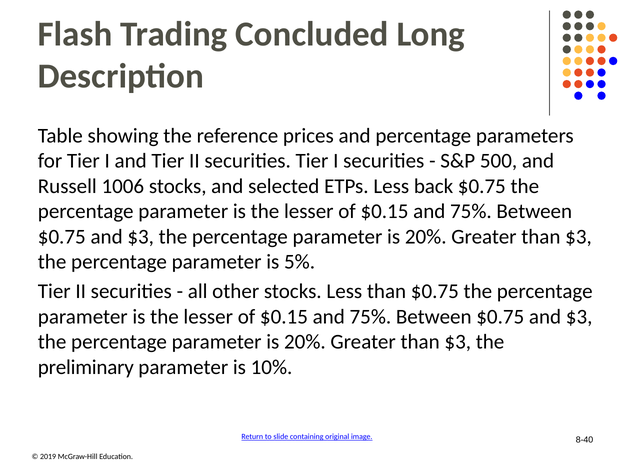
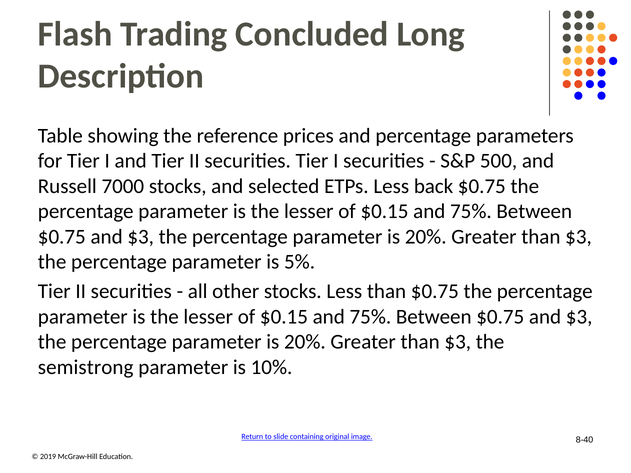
1006: 1006 -> 7000 (123, 186)
preliminary: preliminary -> semistrong (86, 367)
